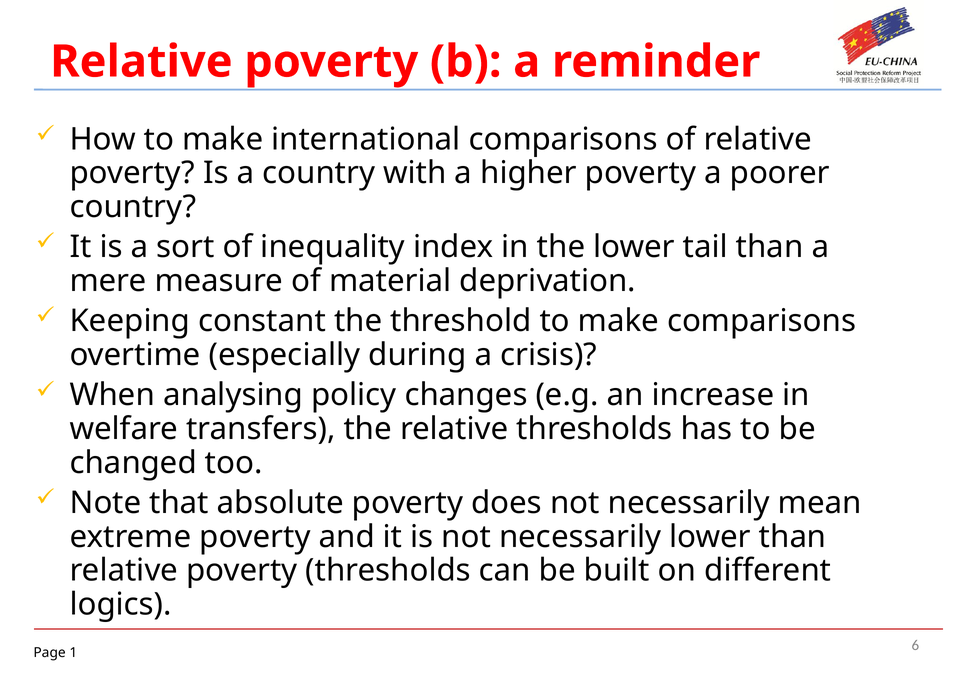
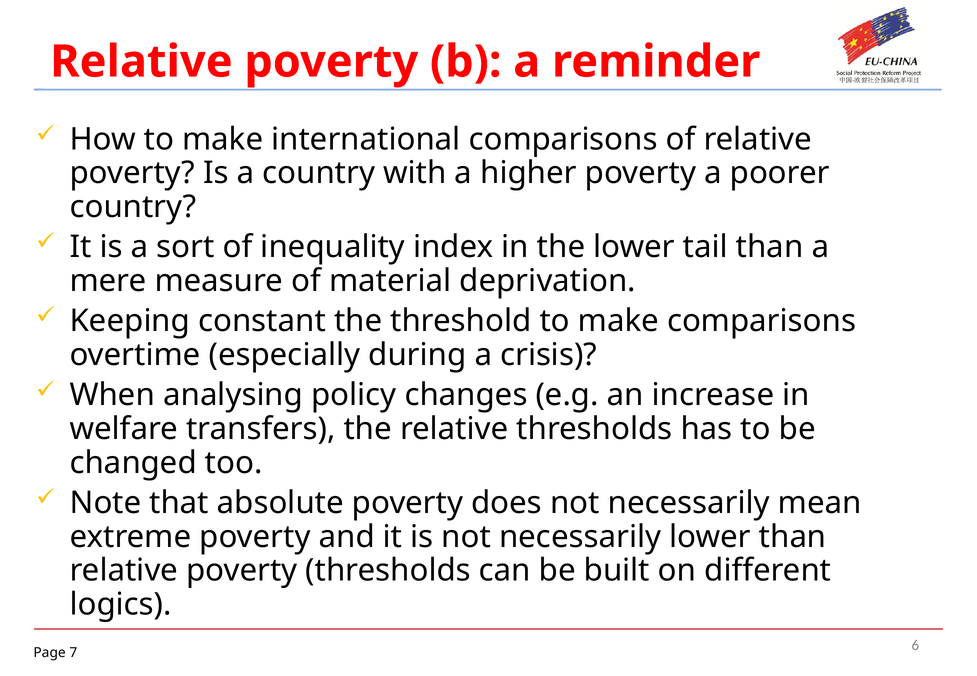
1: 1 -> 7 (73, 653)
